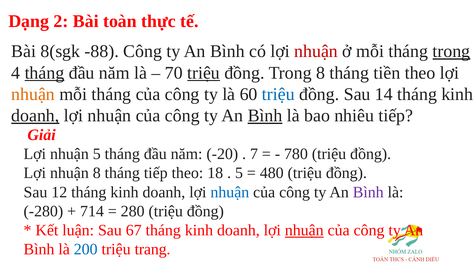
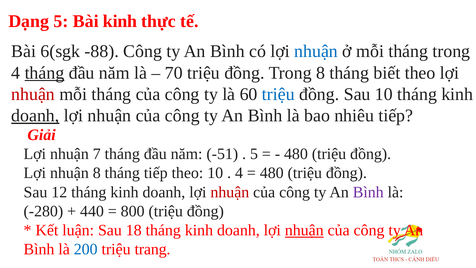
Dạng 2: 2 -> 5 (61, 21)
Bài toàn: toàn -> kinh (120, 21)
8(sgk: 8(sgk -> 6(sgk (60, 51)
nhuận colour: red -> blue (316, 51)
trong underline: present -> none (451, 51)
triệu underline: present -> none (204, 73)
tiền: tiền -> biết (387, 73)
nhuận colour: orange -> red (33, 94)
Sau 14: 14 -> 10 (384, 94)
Bình underline: present -> none (265, 116)
nhuận 5: 5 -> 7 (97, 154)
-20: -20 -> -51 (222, 154)
7: 7 -> 5 (254, 154)
780: 780 -> 480 (296, 154)
theo 18: 18 -> 10 (215, 173)
5: 5 -> 4 (239, 173)
nhuận colour: blue -> red (230, 192)
714: 714 -> 440 (92, 211)
280: 280 -> 800 (133, 211)
67: 67 -> 18 (134, 230)
